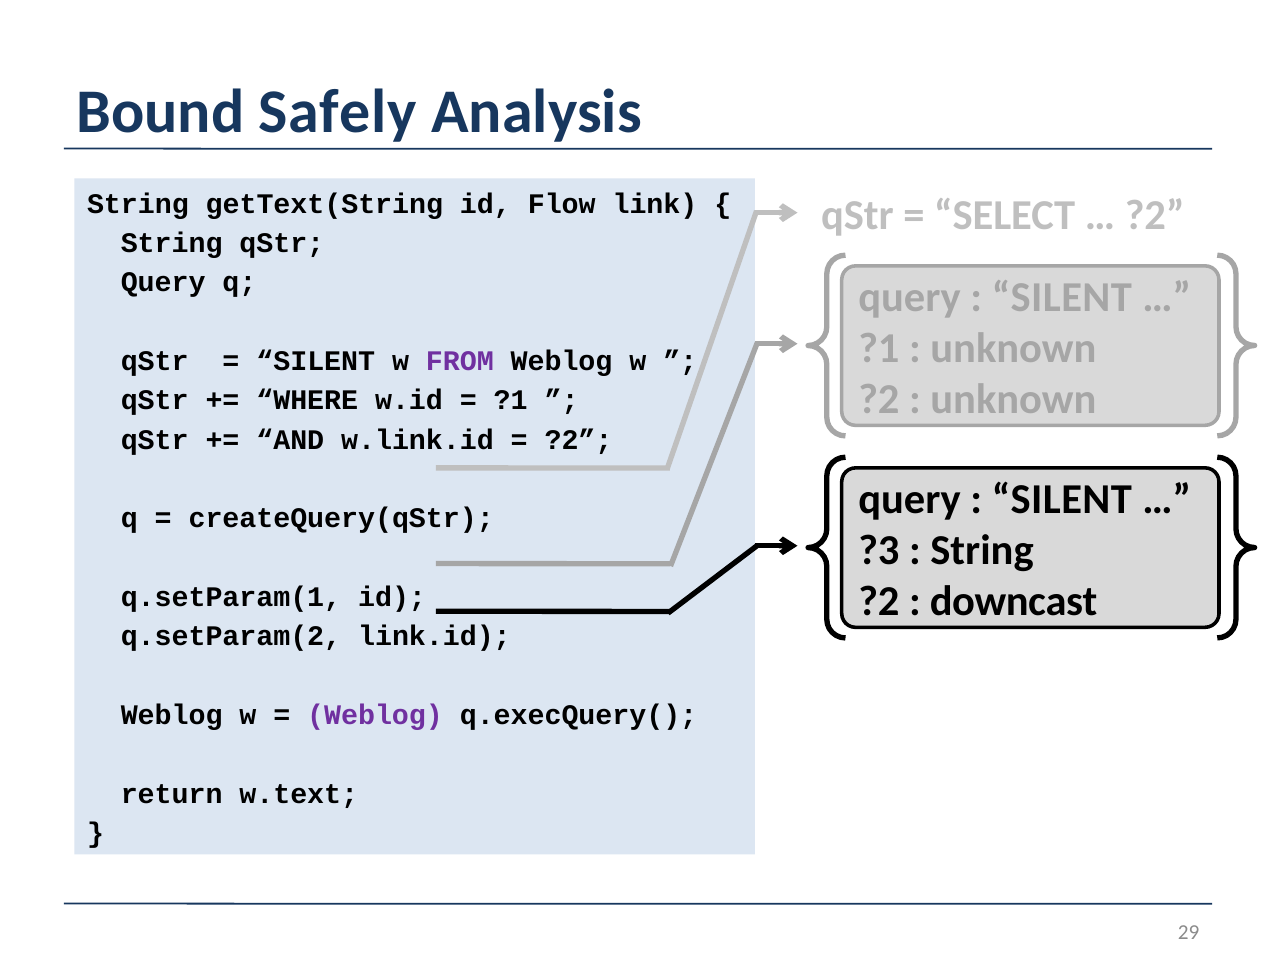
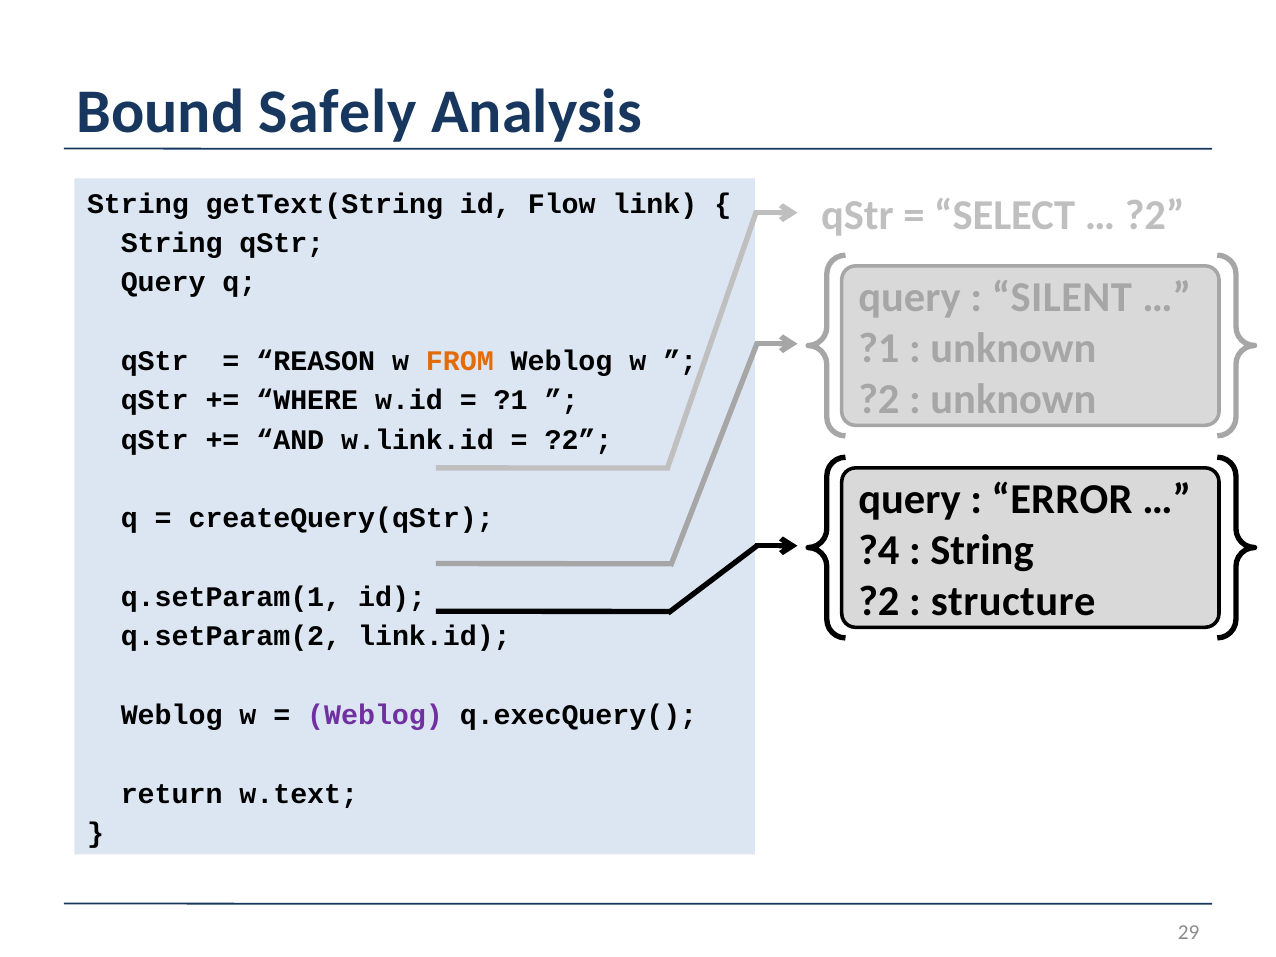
SILENT: SILENT -> REASON (316, 361)
FROM colour: purple -> orange (460, 361)
SILENT: SILENT -> ERROR (1062, 500)
?3: ?3 -> ?4 (879, 551)
downcast: downcast -> structure (1013, 602)
